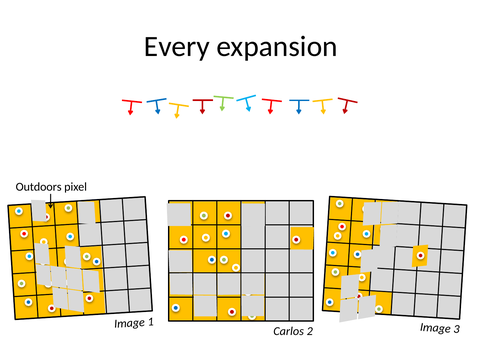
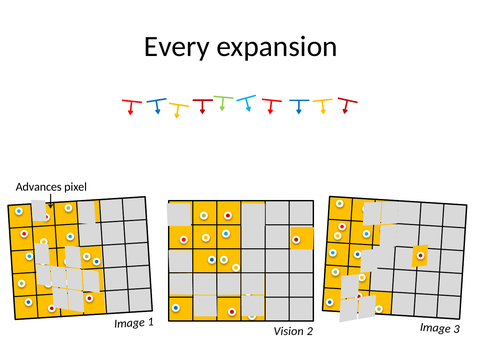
Outdoors: Outdoors -> Advances (39, 187)
Carlos: Carlos -> Vision (289, 332)
